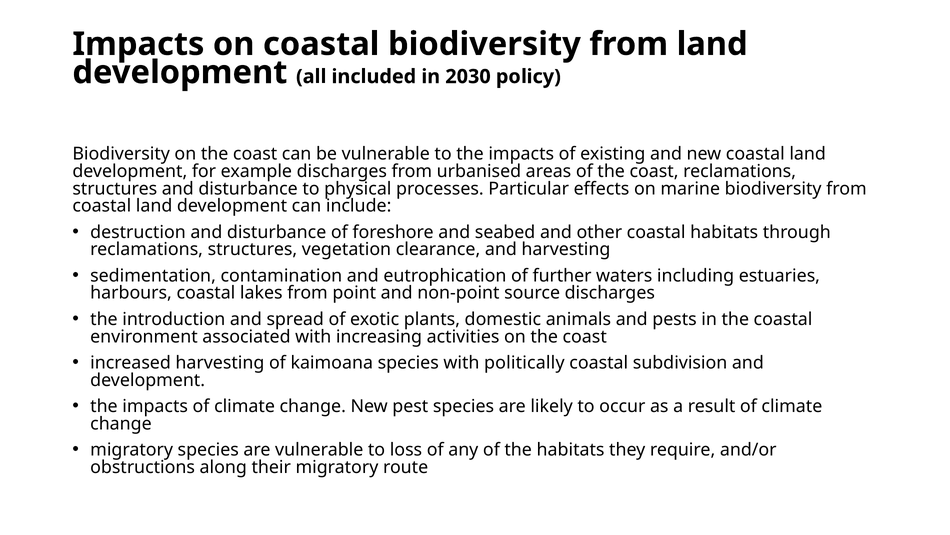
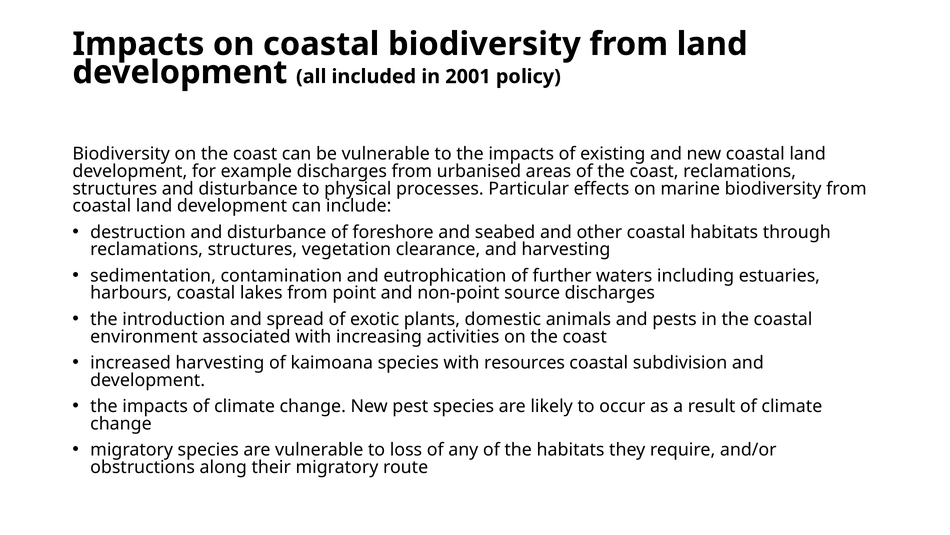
2030: 2030 -> 2001 (468, 77)
politically: politically -> resources (525, 362)
